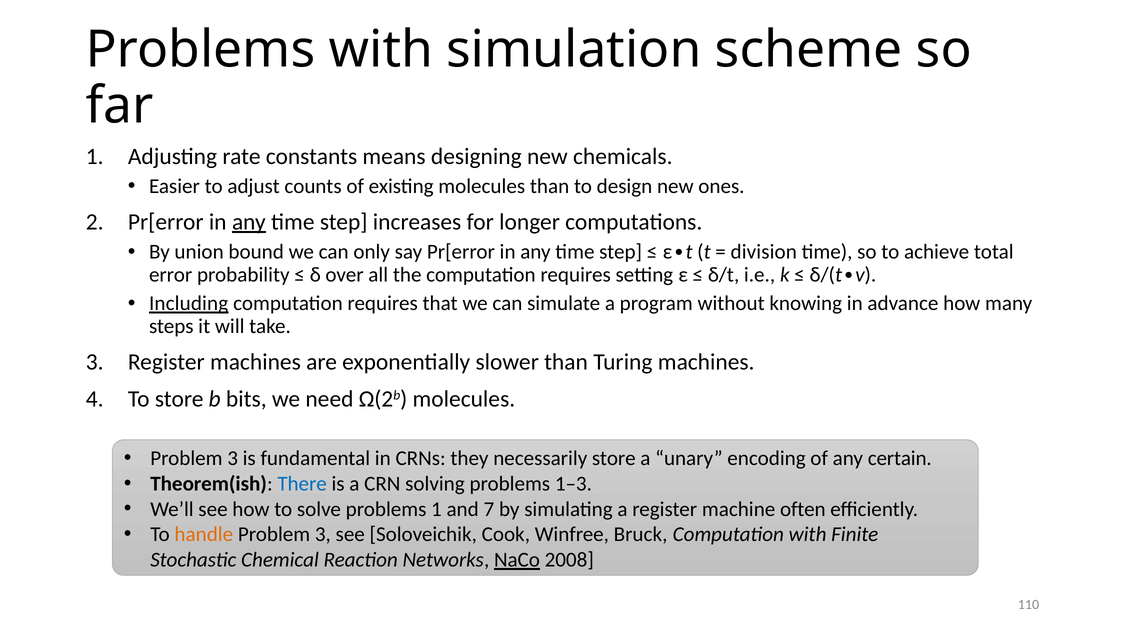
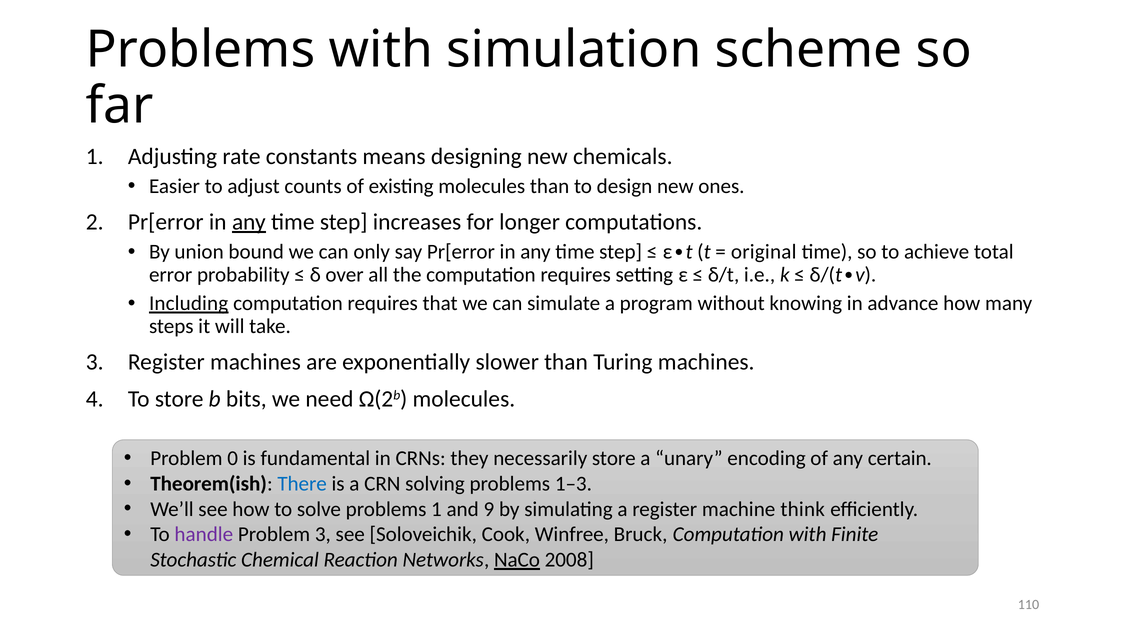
division: division -> original (764, 252)
3: 3 -> 0 (233, 458)
7: 7 -> 9 (489, 509)
often: often -> think (803, 509)
handle colour: orange -> purple (204, 534)
